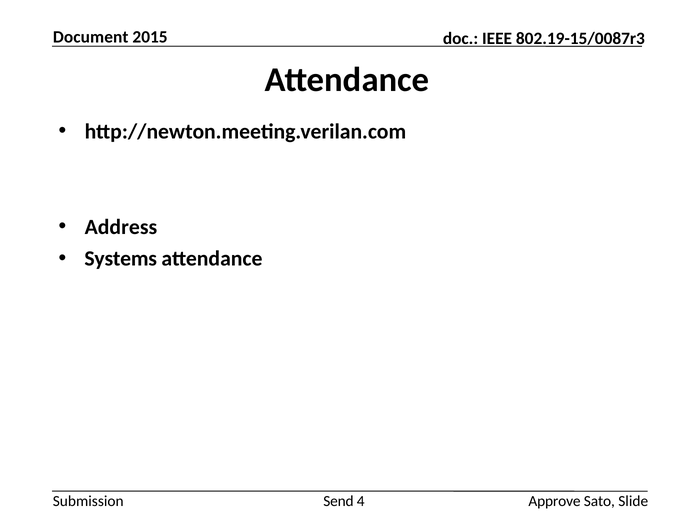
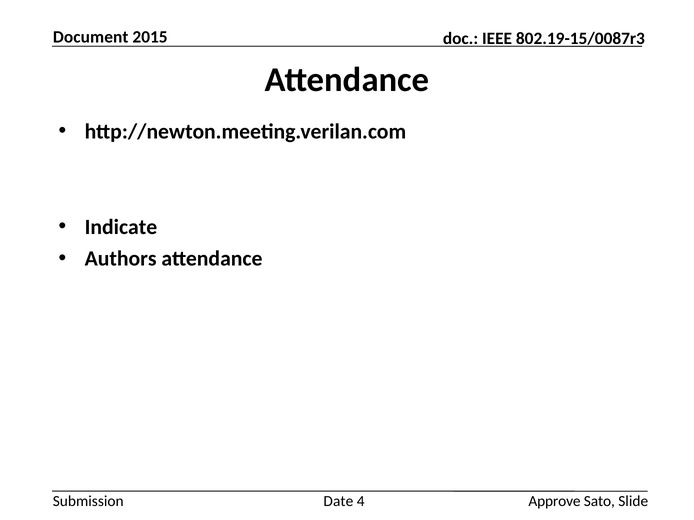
Address: Address -> Indicate (121, 227)
Systems: Systems -> Authors (121, 259)
Send: Send -> Date (338, 502)
